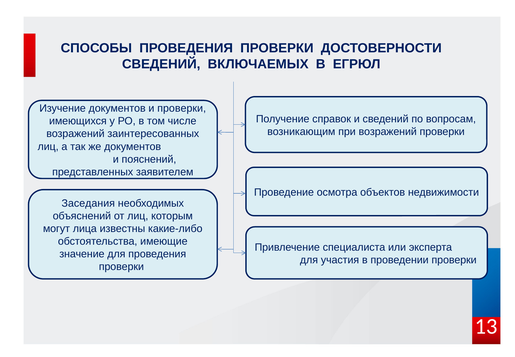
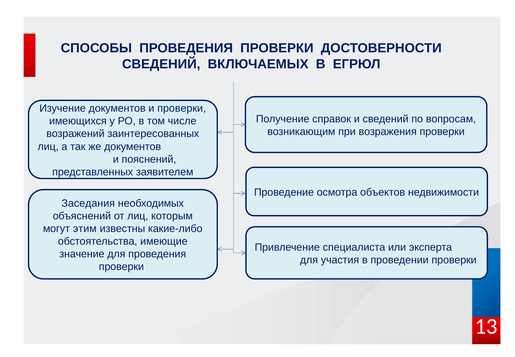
при возражений: возражений -> возражения (388, 131)
лица: лица -> этим (85, 228)
